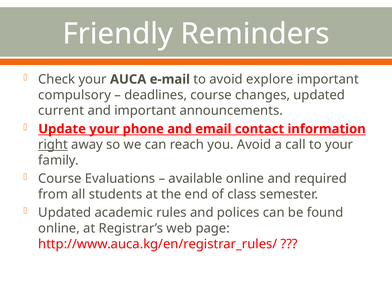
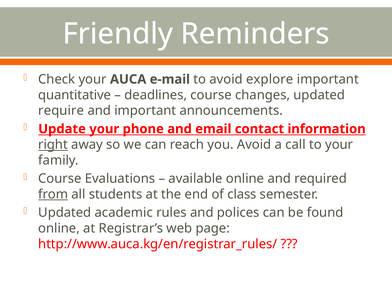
compulsory: compulsory -> quantitative (75, 95)
current: current -> require (61, 111)
from underline: none -> present (53, 194)
